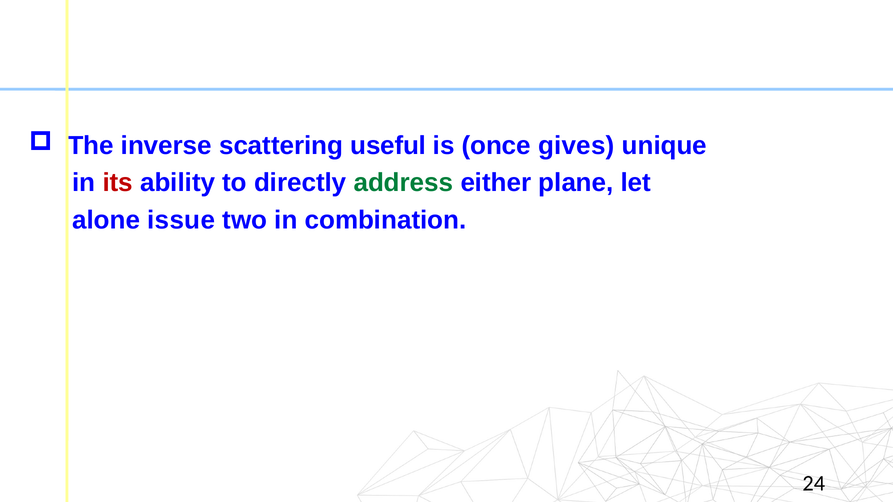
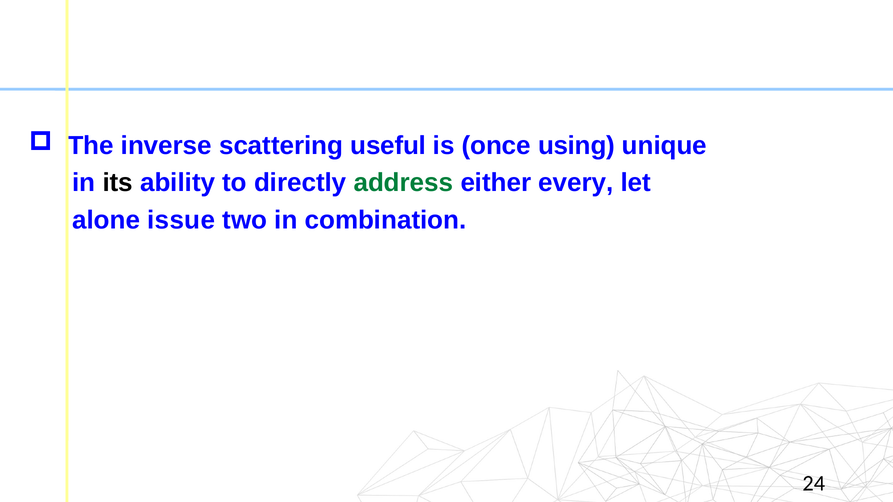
gives: gives -> using (577, 146)
its colour: red -> black (118, 183)
plane: plane -> every (576, 183)
